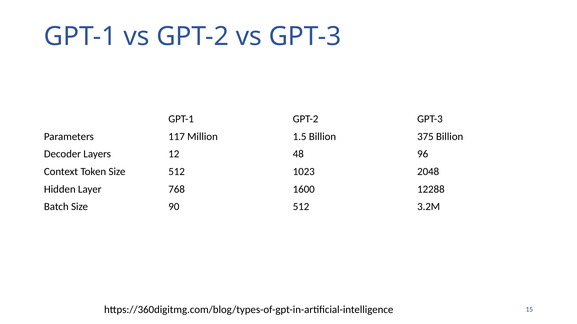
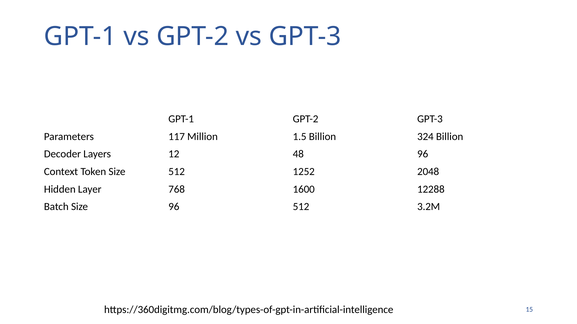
375: 375 -> 324 (425, 137)
1023: 1023 -> 1252 (304, 172)
Size 90: 90 -> 96 (174, 207)
